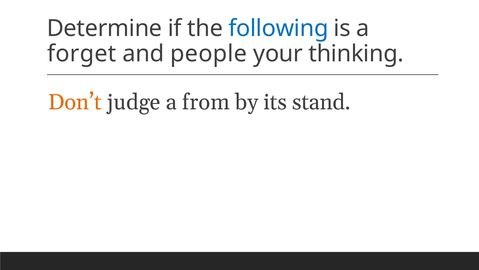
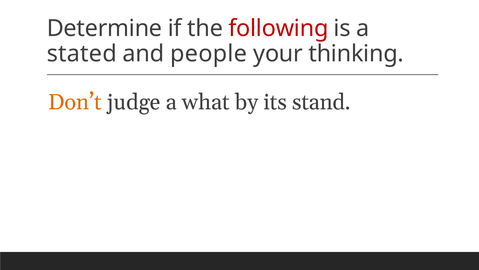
following colour: blue -> red (278, 28)
forget: forget -> stated (82, 54)
from: from -> what (206, 102)
